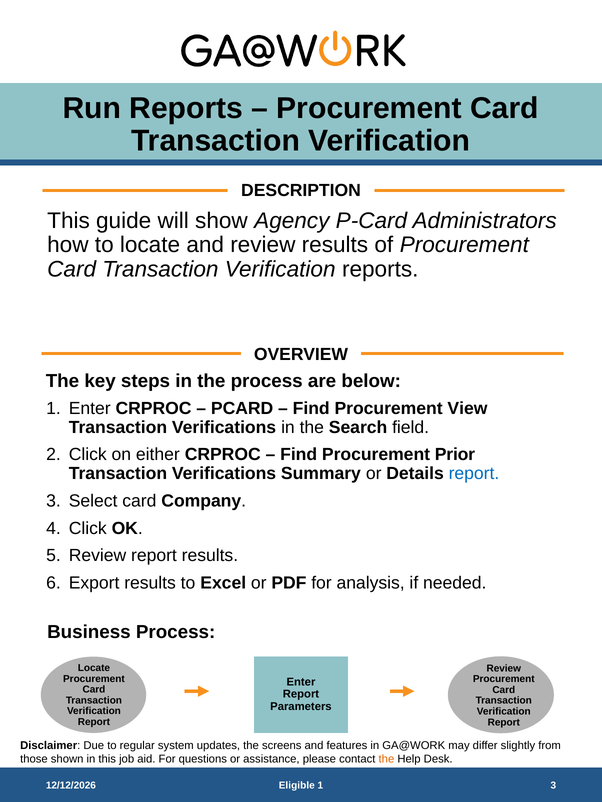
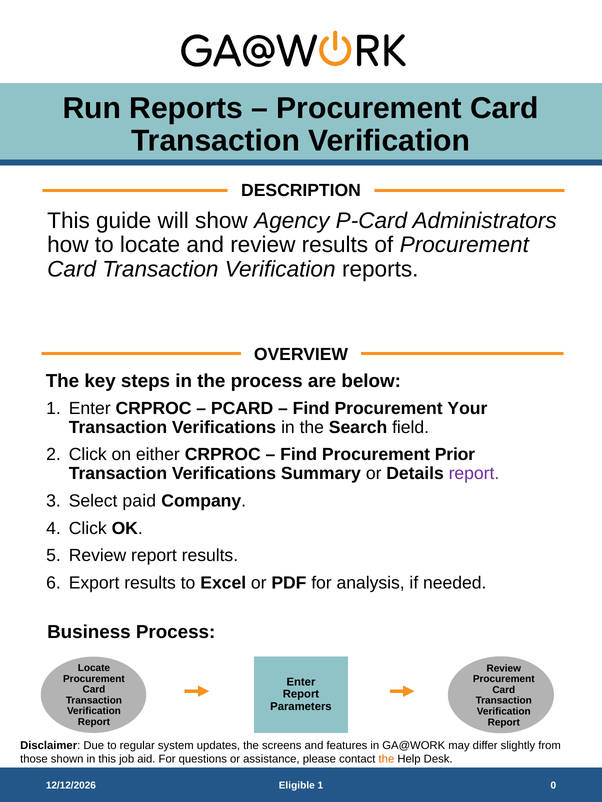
View: View -> Your (467, 409)
report colour: blue -> purple (474, 474)
Select card: card -> paid (139, 501)
1 3: 3 -> 0 (553, 786)
